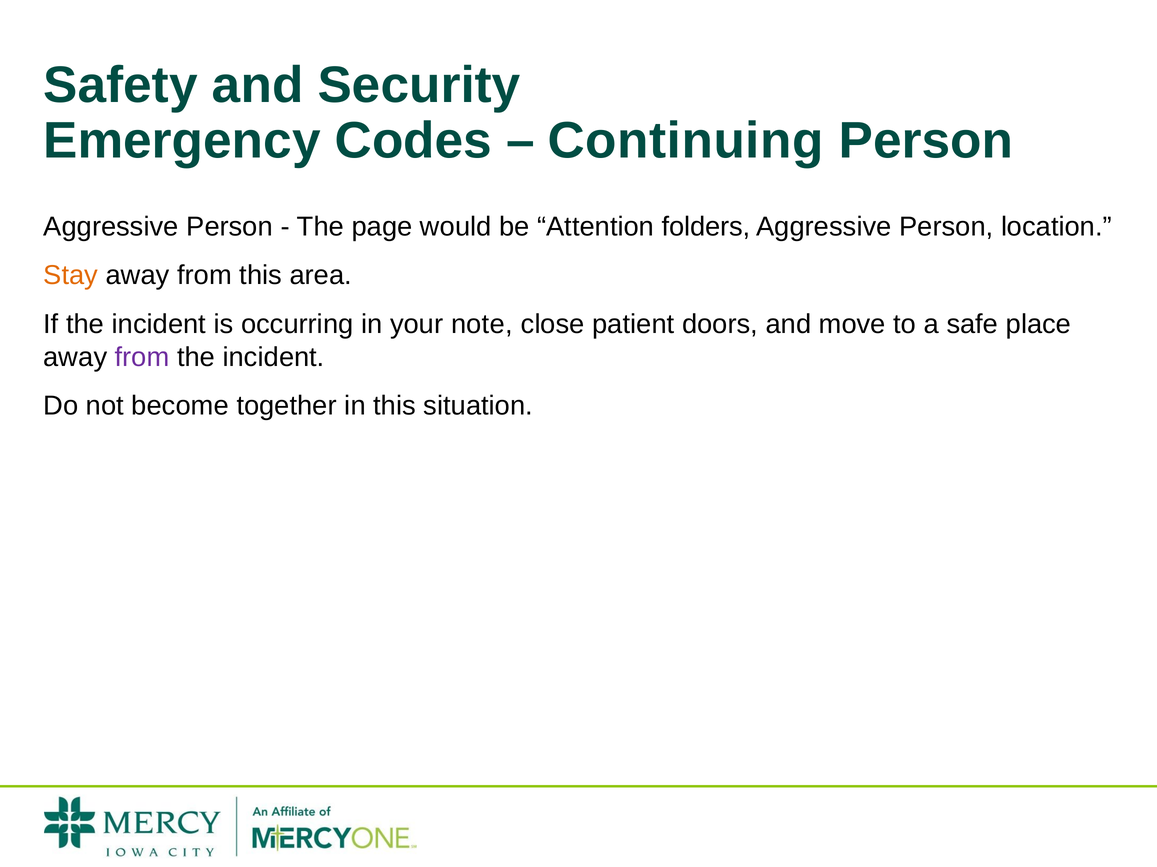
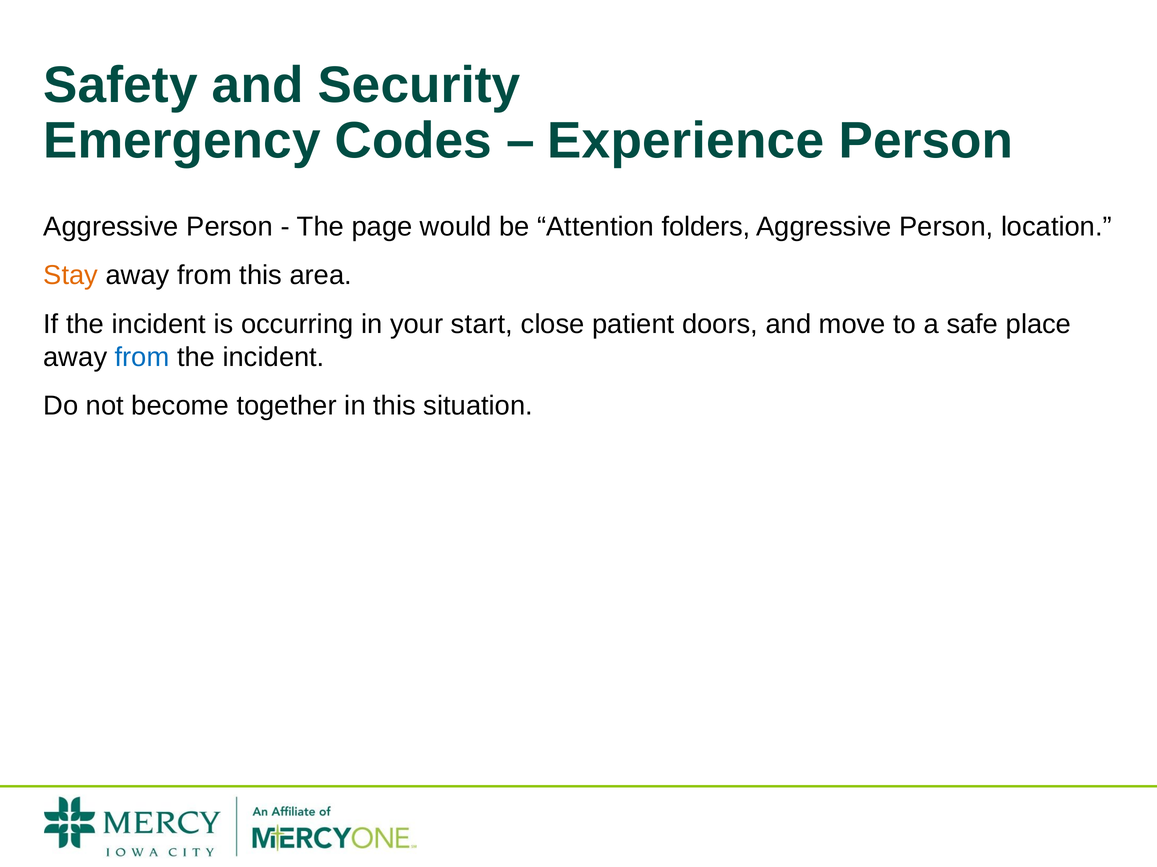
Continuing: Continuing -> Experience (686, 141)
note: note -> start (482, 325)
from colour: purple -> blue (142, 357)
